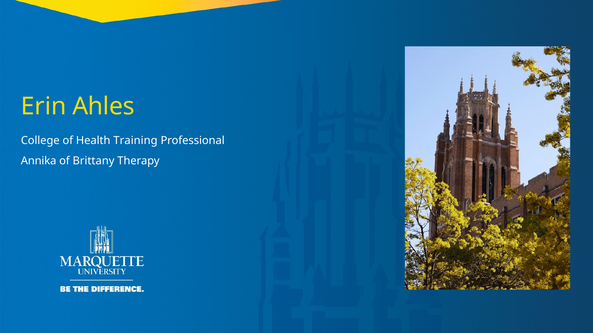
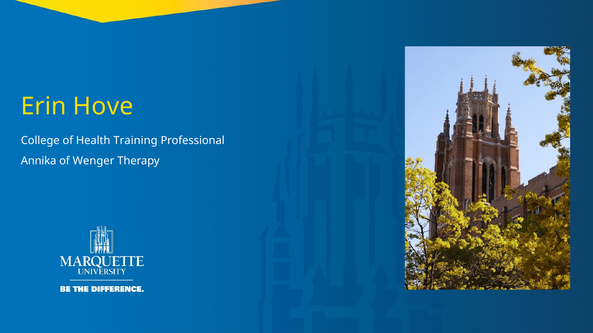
Ahles: Ahles -> Hove (103, 107)
Brittany: Brittany -> Wenger (93, 161)
